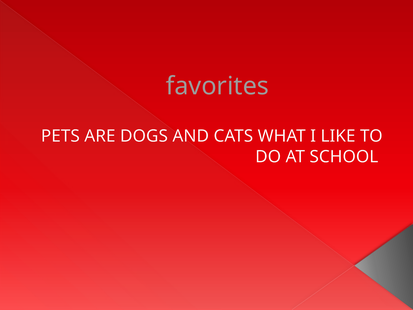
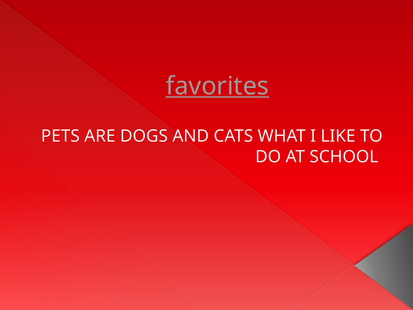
favorites underline: none -> present (217, 86)
